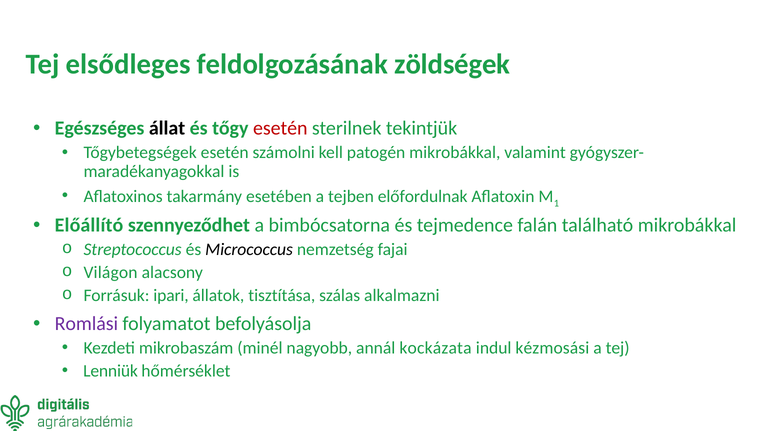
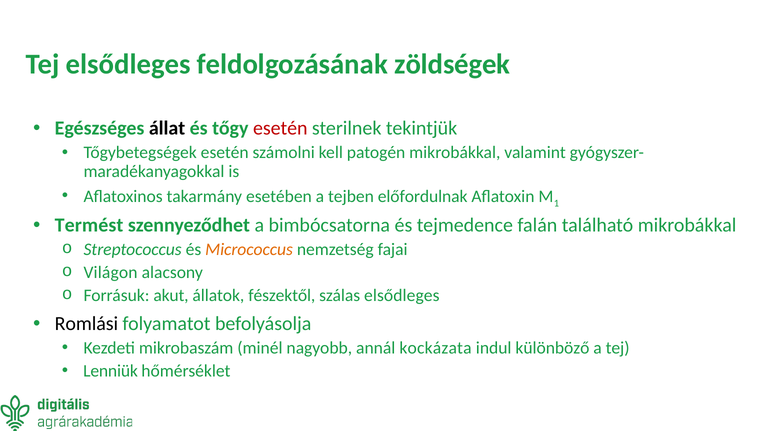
Előállító: Előállító -> Termést (89, 226)
Micrococcus colour: black -> orange (249, 250)
ipari: ipari -> akut (171, 296)
tisztítása: tisztítása -> fészektől (282, 296)
szálas alkalmazni: alkalmazni -> elsődleges (402, 296)
Romlási colour: purple -> black (86, 324)
kézmosási: kézmosási -> különböző (552, 348)
